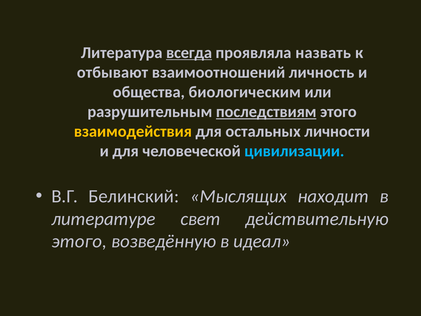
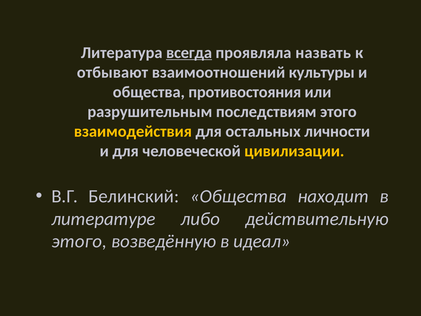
личность: личность -> культуры (322, 72)
биологическим: биологическим -> противостояния (245, 92)
последствиям underline: present -> none (266, 112)
цивилизации colour: light blue -> yellow (294, 151)
Белинский Мыслящих: Мыслящих -> Общества (238, 196)
свет: свет -> либо (200, 219)
